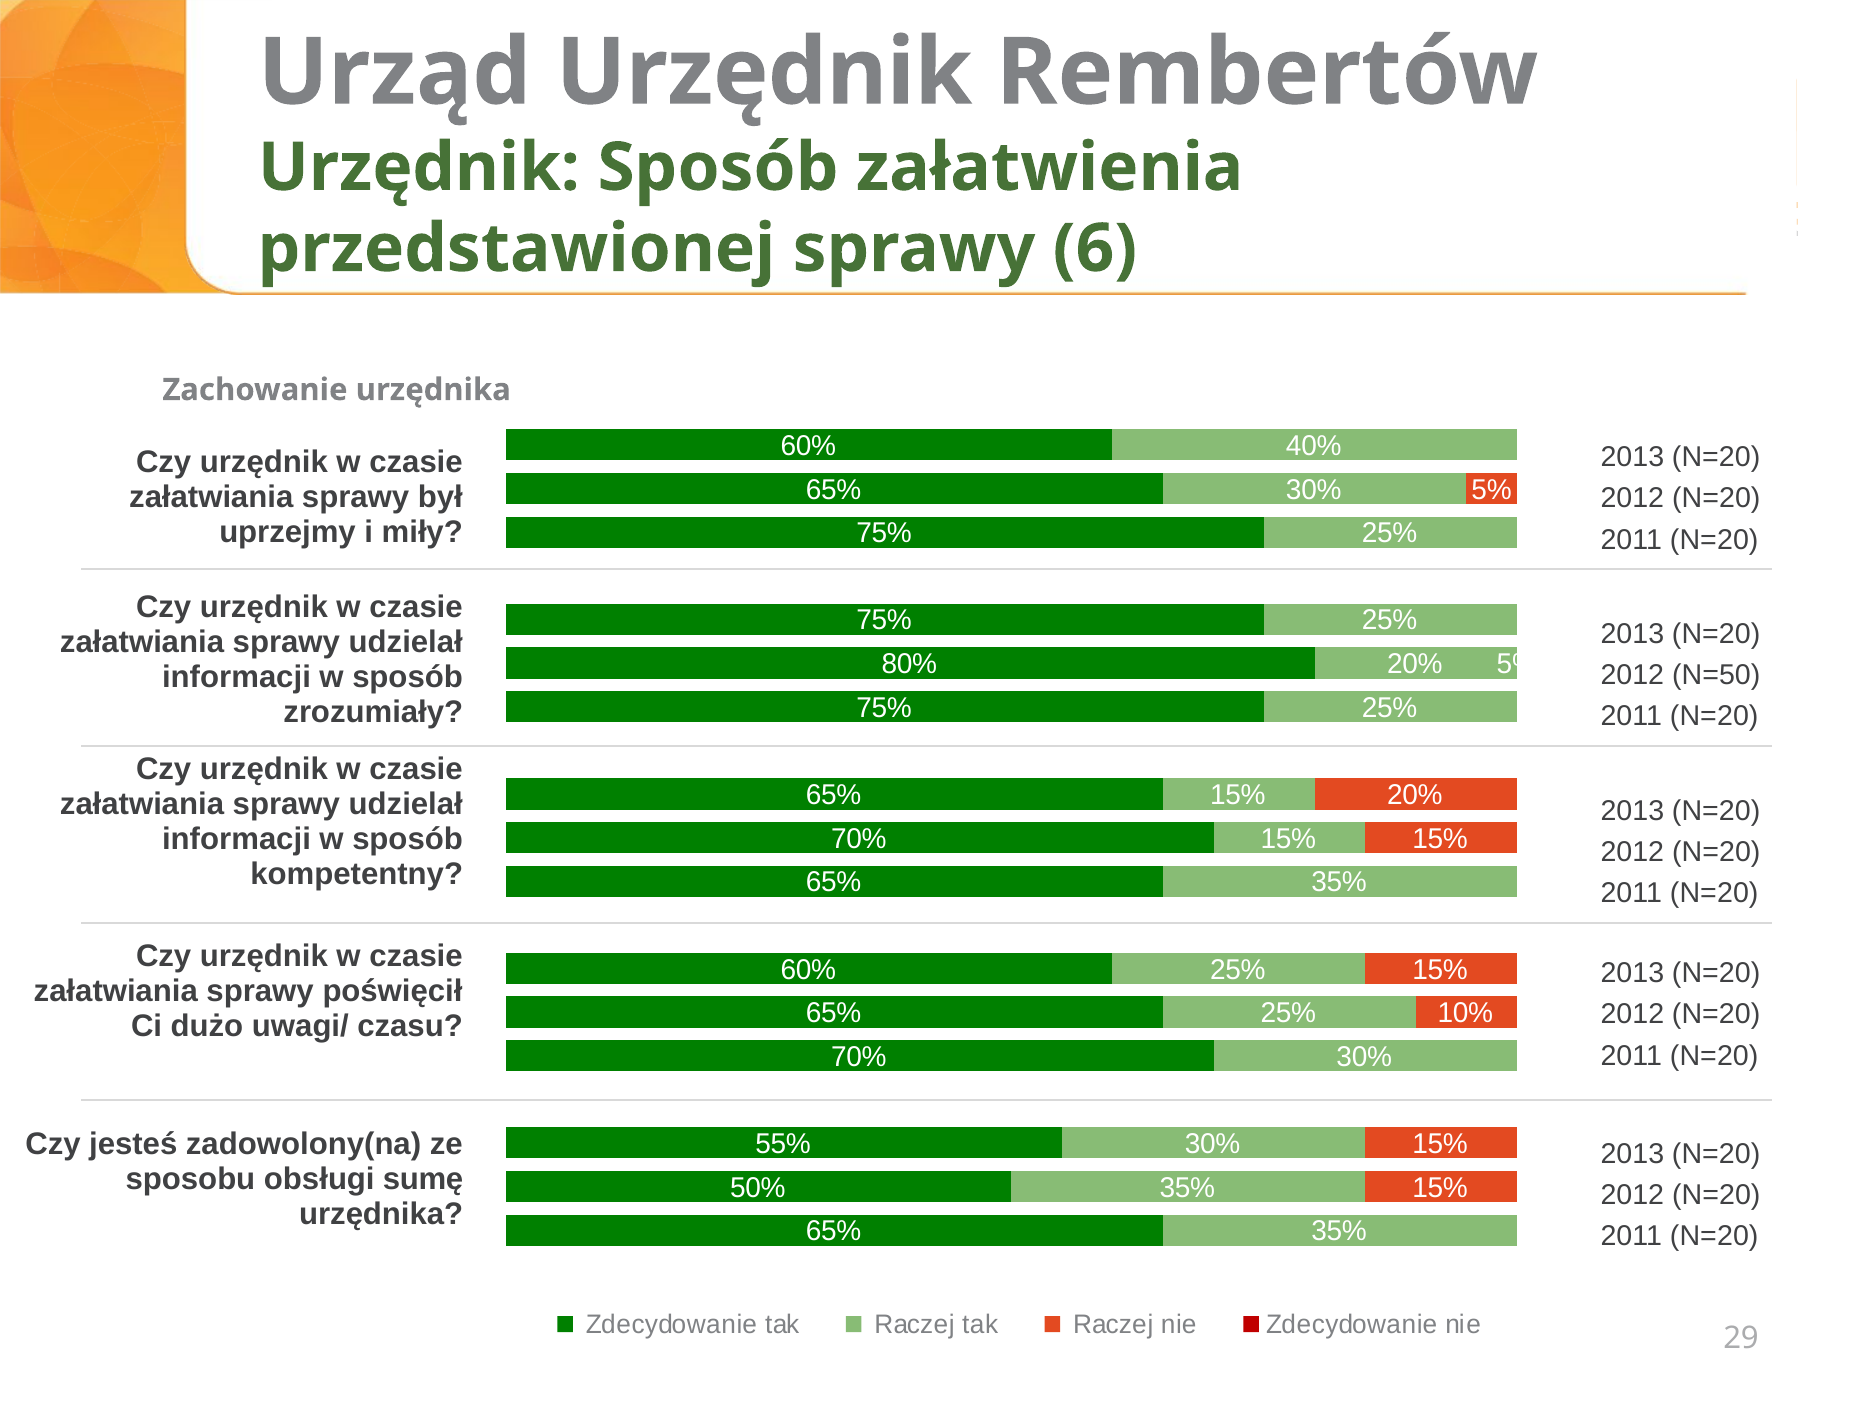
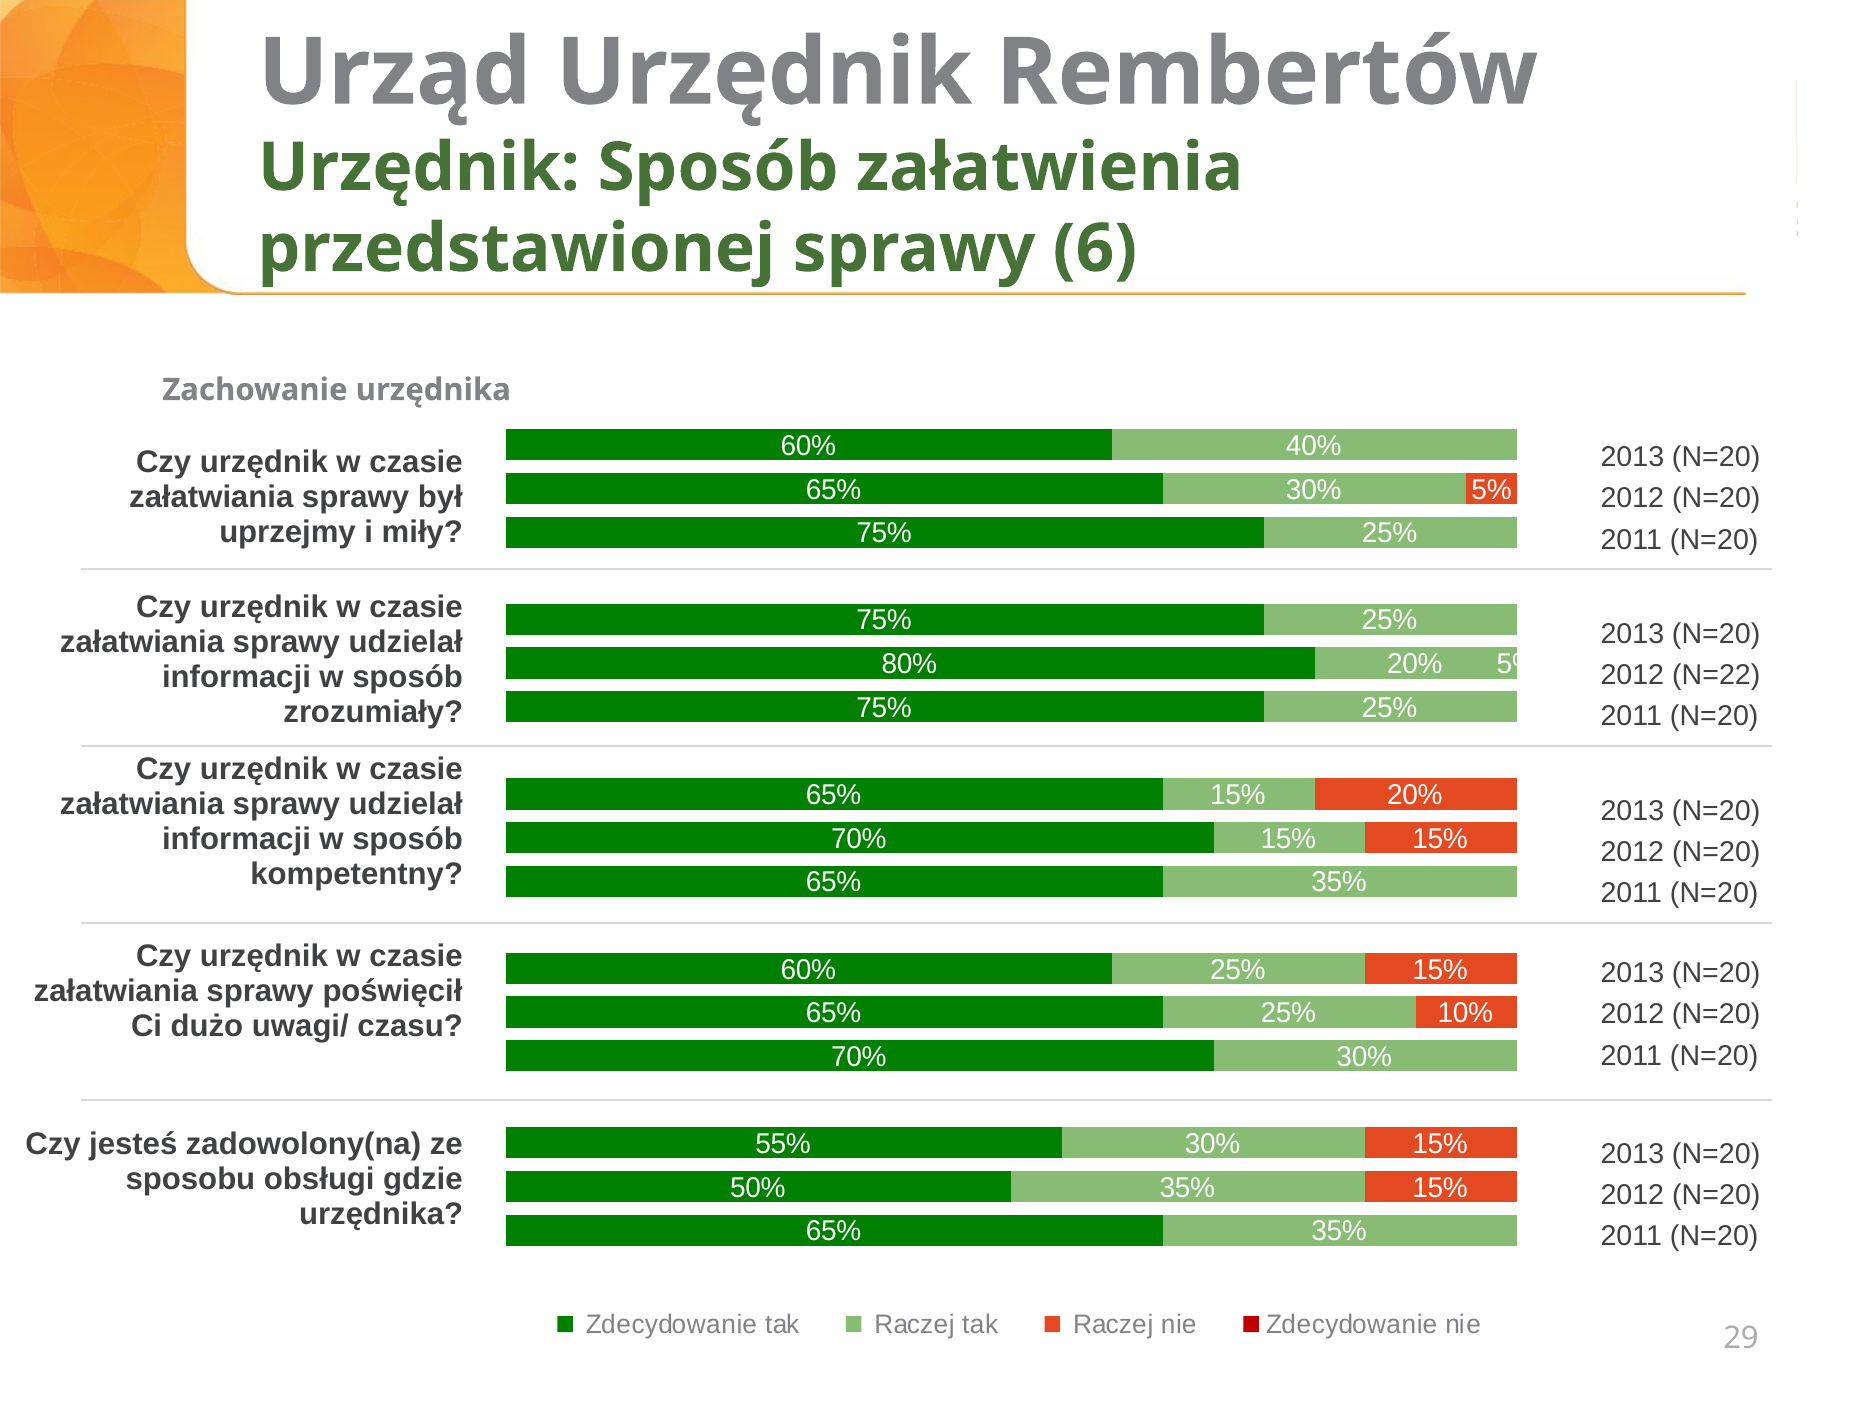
N=50: N=50 -> N=22 (1716, 675)
sumę: sumę -> gdzie (423, 1178)
